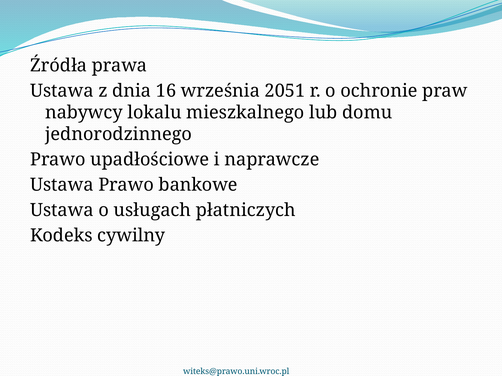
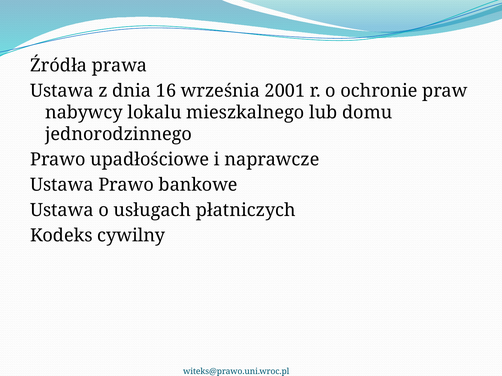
2051: 2051 -> 2001 (285, 91)
